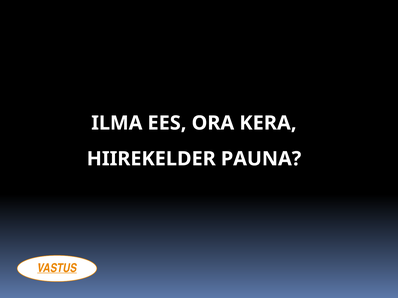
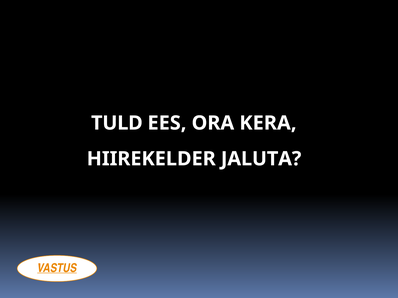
ILMA: ILMA -> TULD (117, 123)
PAUNA: PAUNA -> JALUTA (261, 159)
